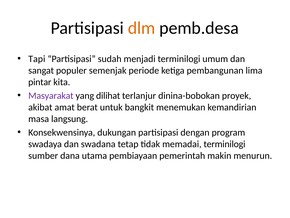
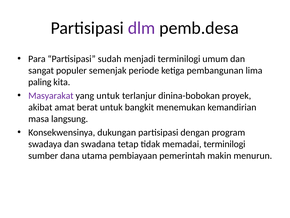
dlm colour: orange -> purple (142, 28)
Tapi: Tapi -> Para (37, 59)
pintar: pintar -> paling (40, 82)
yang dilihat: dilihat -> untuk (108, 95)
